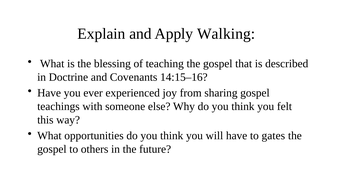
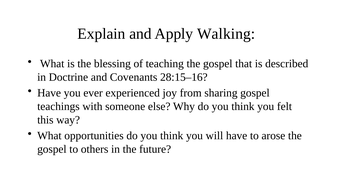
14:15–16: 14:15–16 -> 28:15–16 (184, 77)
gates: gates -> arose (273, 135)
